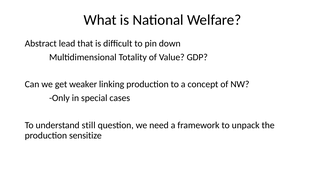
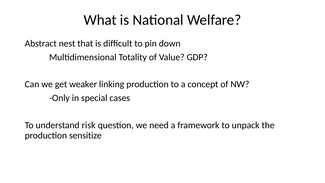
lead: lead -> nest (67, 43)
still: still -> risk (89, 125)
